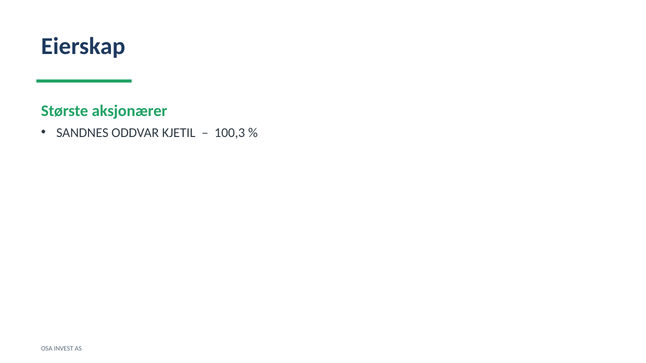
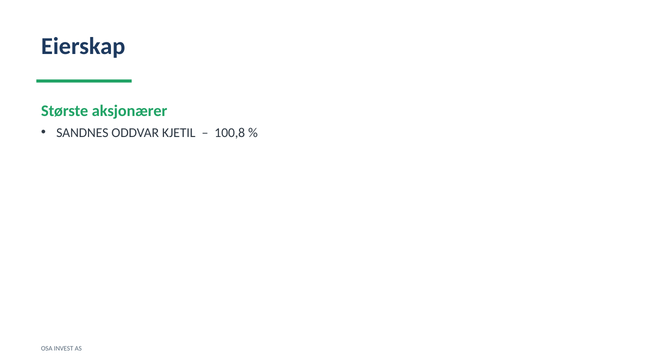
100,3: 100,3 -> 100,8 (230, 133)
